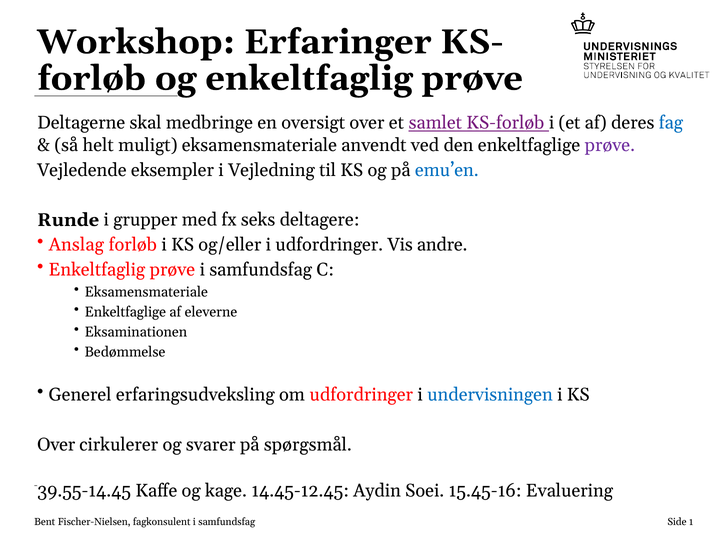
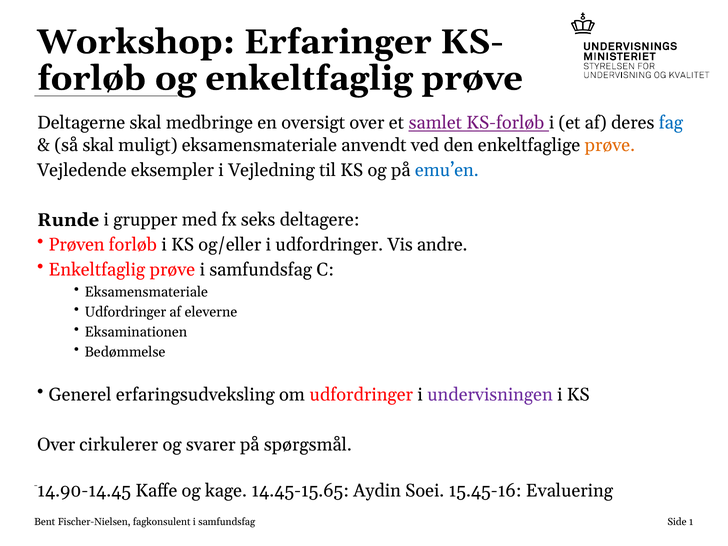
så helt: helt -> skal (98, 145)
prøve colour: purple -> orange (610, 145)
Anslag: Anslag -> Prøven (77, 245)
Enkeltfaglige: Enkeltfaglige -> Udfordringer (125, 312)
undervisningen colour: blue -> purple (490, 395)
39.55-14.45: 39.55-14.45 -> 14.90-14.45 (84, 491)
14.45-12.45: 14.45-12.45 -> 14.45-15.65 (300, 491)
